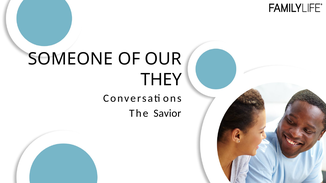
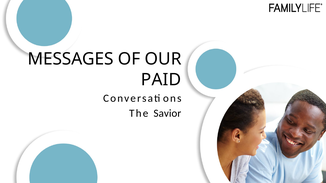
SOMEONE: SOMEONE -> MESSAGES (71, 59)
THEY: THEY -> PAID (161, 80)
